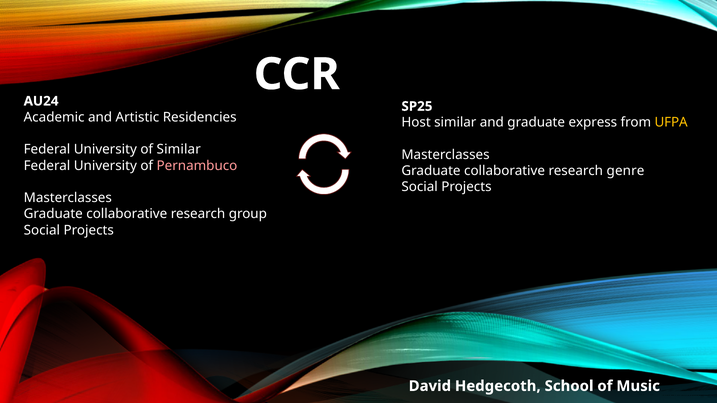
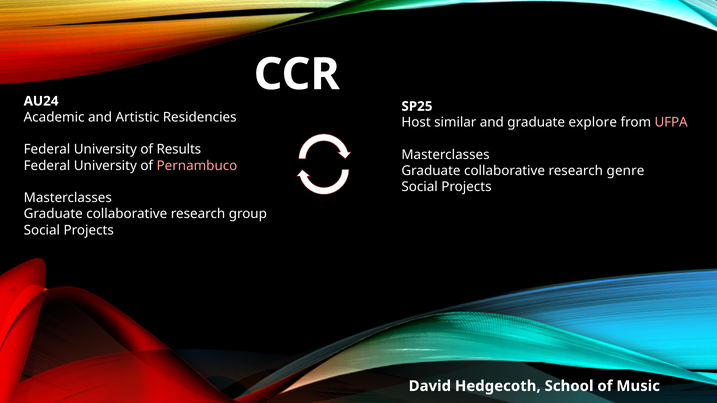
express: express -> explore (593, 123)
UFPA colour: yellow -> pink (671, 123)
of Similar: Similar -> Results (179, 150)
